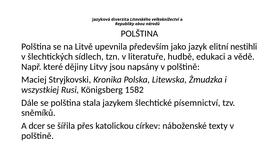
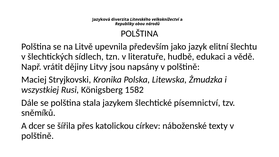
nestihli: nestihli -> šlechtu (244, 47)
které: které -> vrátit (53, 67)
